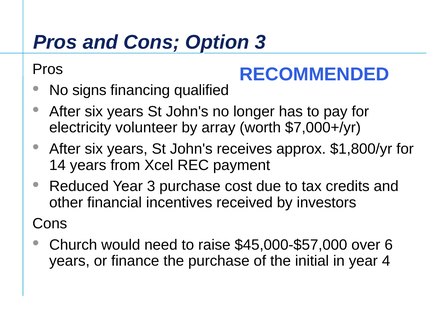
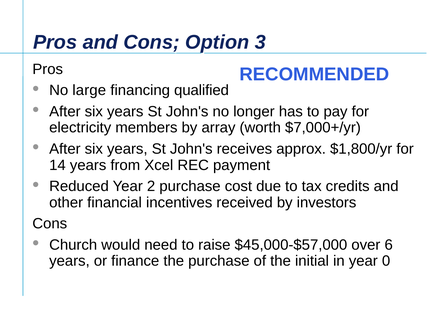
signs: signs -> large (89, 90)
volunteer: volunteer -> members (146, 128)
Year 3: 3 -> 2 (151, 187)
4: 4 -> 0 (386, 261)
